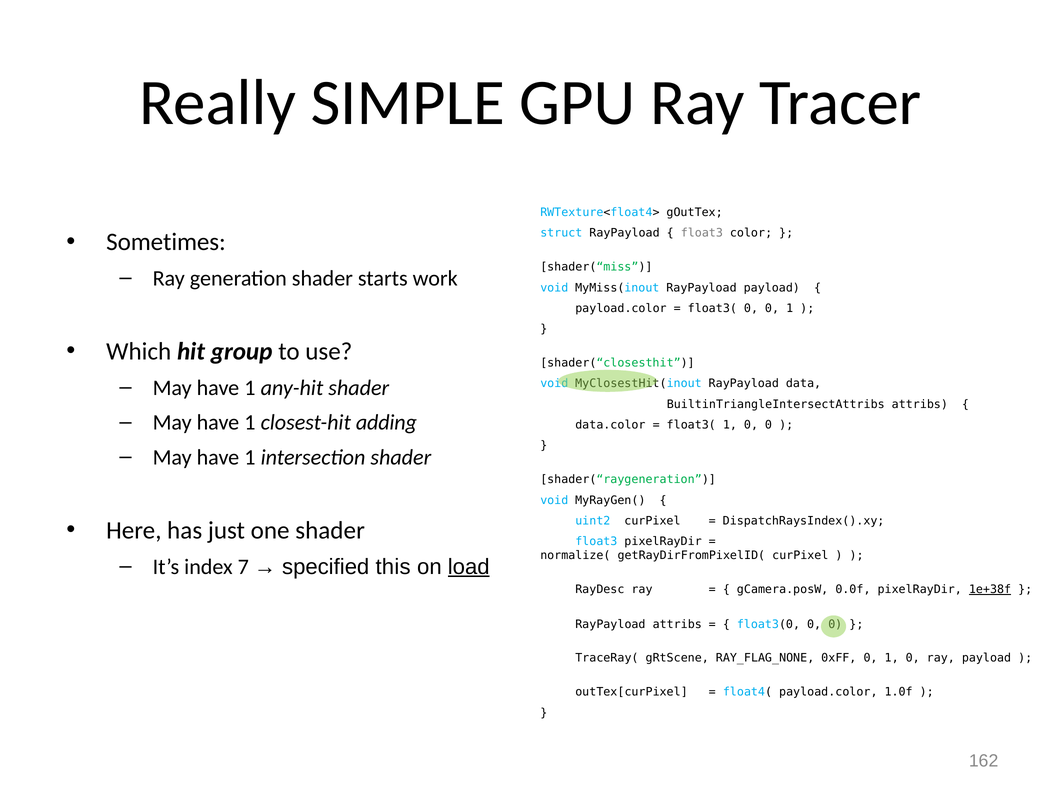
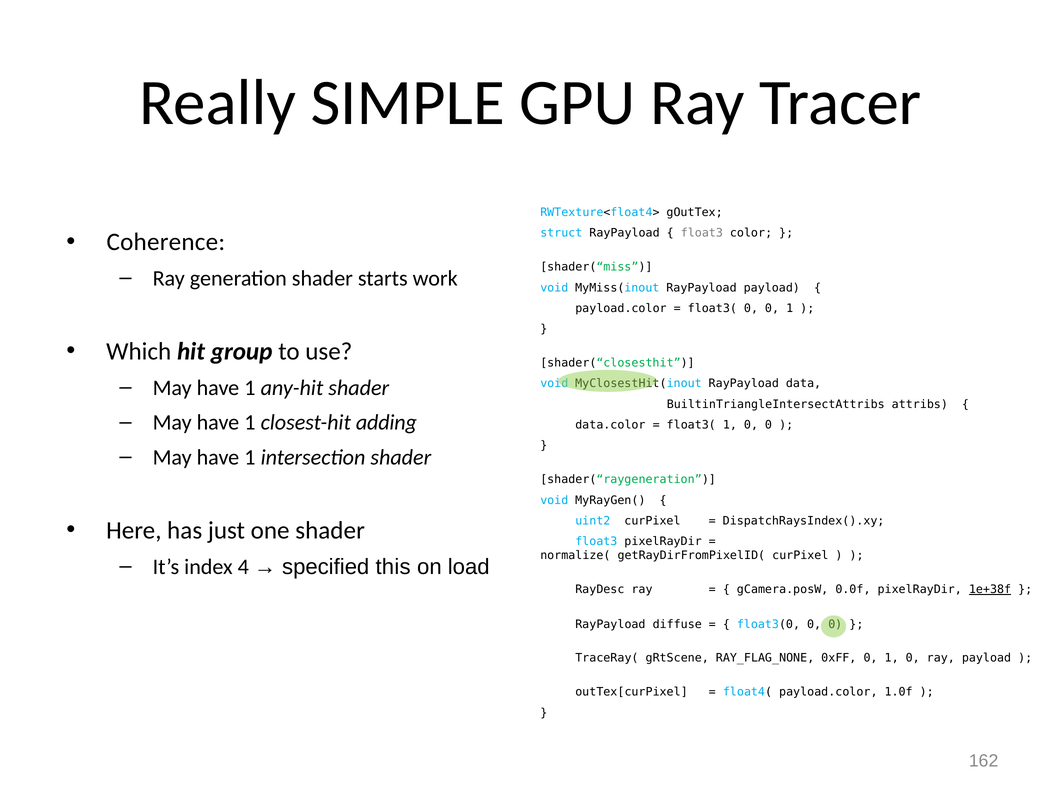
Sometimes: Sometimes -> Coherence (166, 242)
7: 7 -> 4 (243, 566)
load underline: present -> none (469, 566)
RayPayload attribs: attribs -> diffuse (677, 624)
